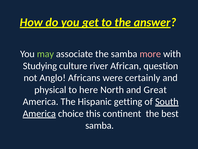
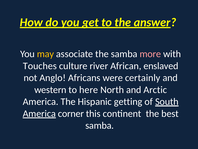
may colour: light green -> yellow (45, 54)
Studying: Studying -> Touches (40, 66)
question: question -> enslaved (161, 66)
physical: physical -> western (50, 89)
Great: Great -> Arctic (155, 89)
choice: choice -> corner (71, 113)
